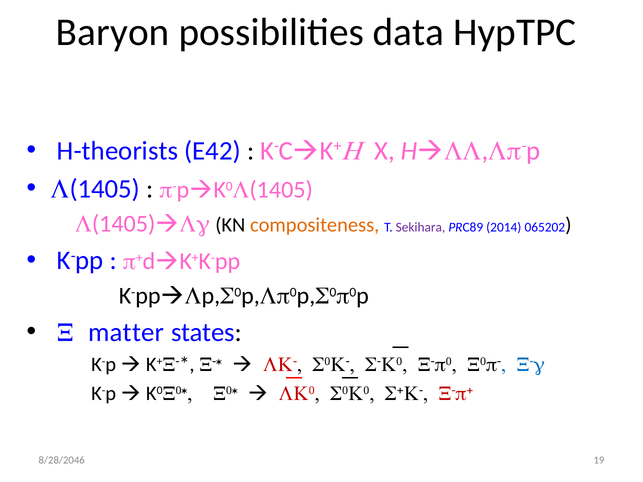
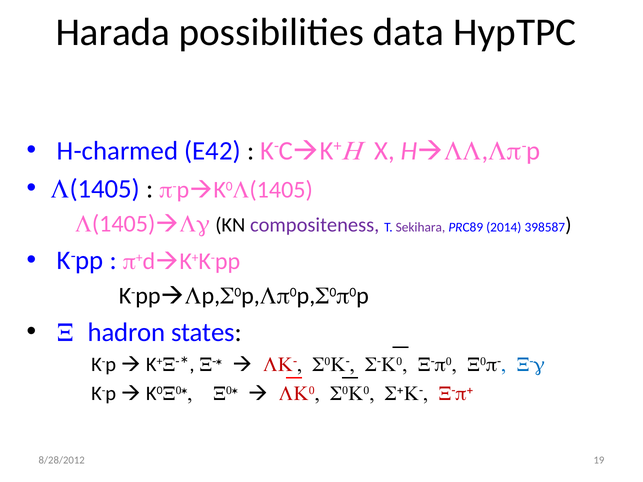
Baryon: Baryon -> Harada (113, 32)
H-theorists: H-theorists -> H-charmed (118, 151)
compositeness colour: orange -> purple (315, 225)
065202: 065202 -> 398587 (545, 228)
matter: matter -> hadron (126, 332)
8/28/2046: 8/28/2046 -> 8/28/2012 (62, 461)
